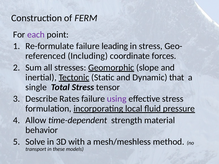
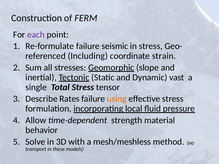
leading: leading -> seismic (115, 46)
forces: forces -> strain (164, 56)
that: that -> vast (177, 78)
using colour: purple -> orange (117, 99)
